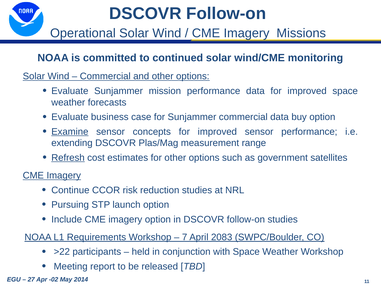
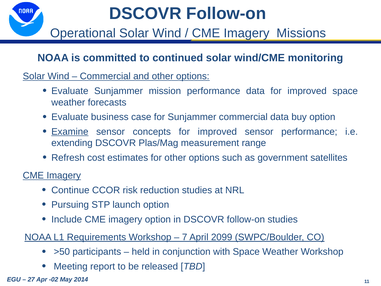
Refresh underline: present -> none (68, 158)
2083: 2083 -> 2099 (222, 237)
>22: >22 -> >50 (62, 252)
